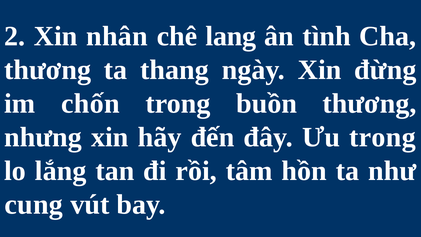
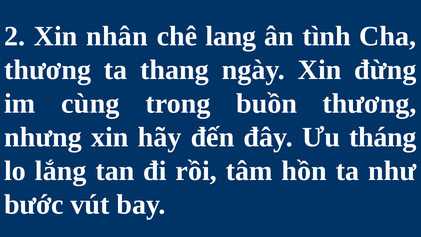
chốn: chốn -> cùng (90, 104)
Ưu trong: trong -> tháng (383, 137)
cung: cung -> bước (34, 205)
